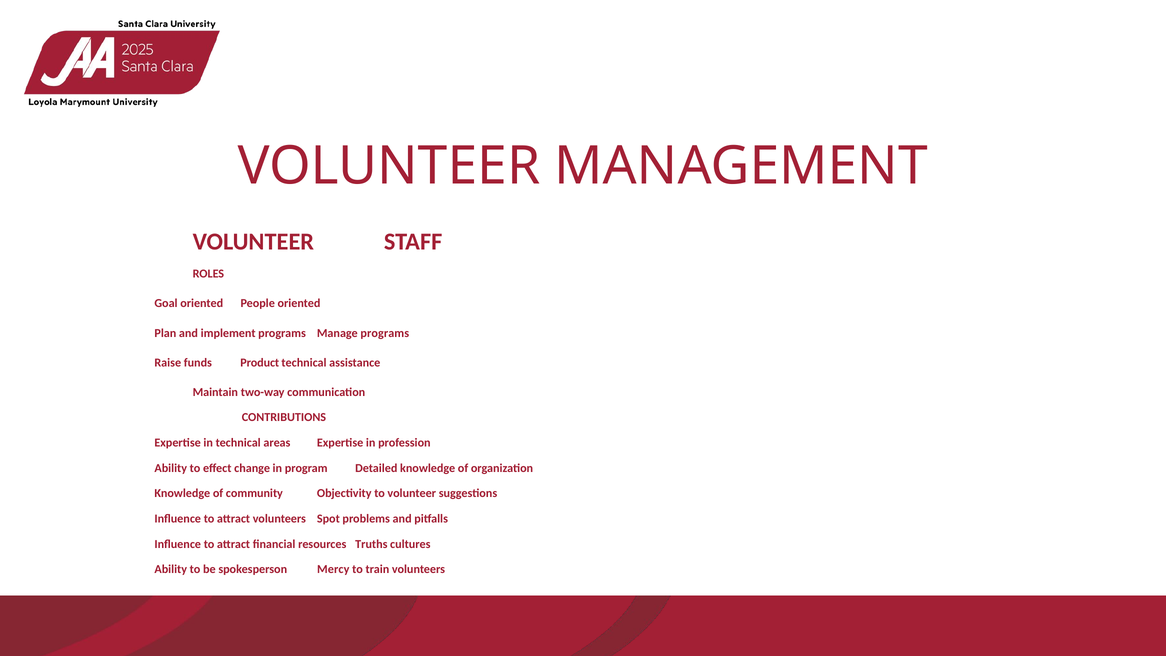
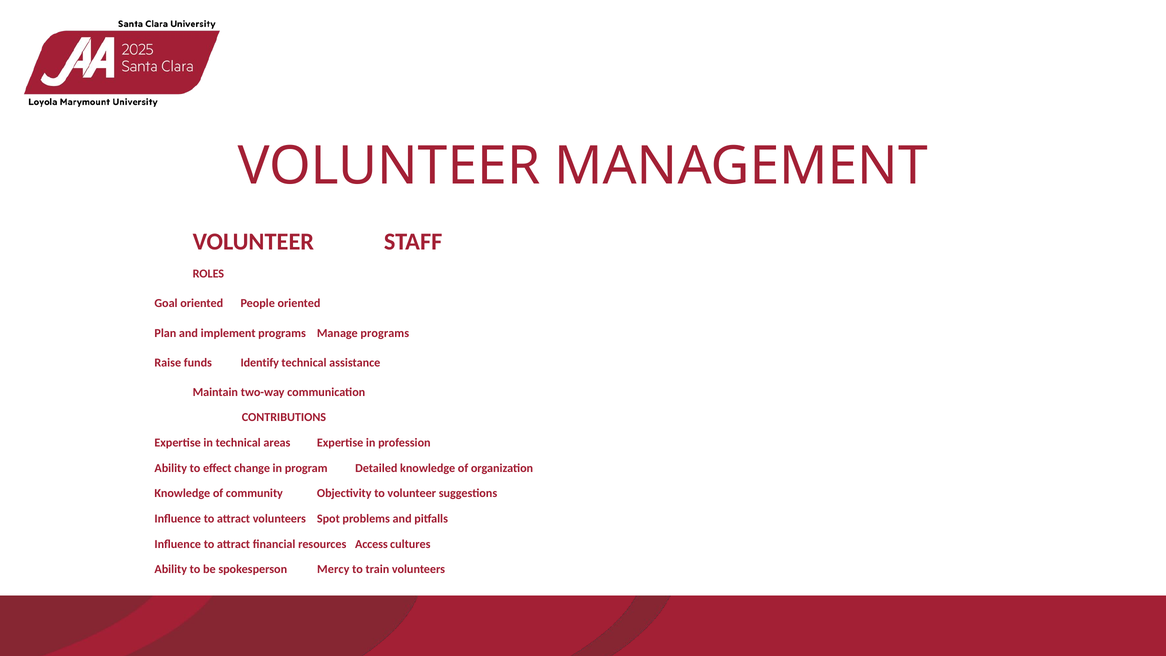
Product: Product -> Identify (260, 363)
Truths: Truths -> Access (371, 544)
